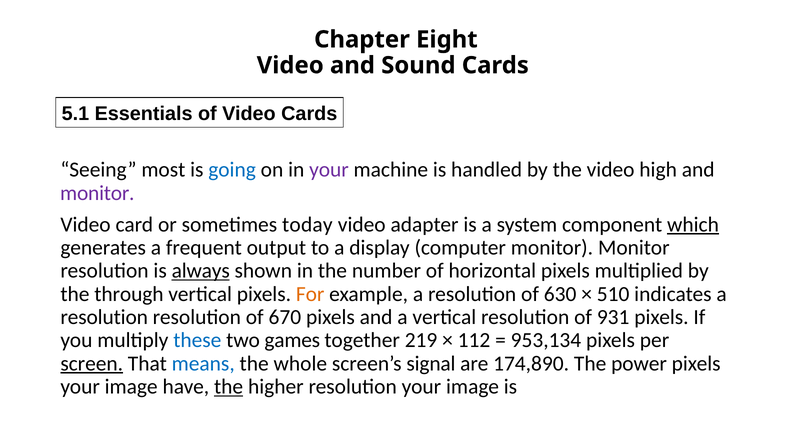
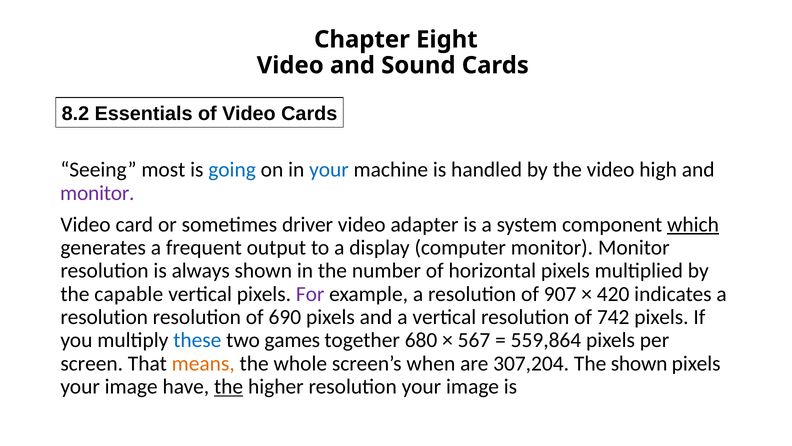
5.1: 5.1 -> 8.2 (75, 114)
your colour: purple -> blue (329, 170)
today: today -> driver (308, 224)
always underline: present -> none (201, 271)
through: through -> capable (129, 294)
For colour: orange -> purple (310, 294)
630: 630 -> 907 (560, 294)
510: 510 -> 420 (613, 294)
670: 670 -> 690 (285, 317)
931: 931 -> 742 (613, 317)
219: 219 -> 680 (421, 340)
112: 112 -> 567 (474, 340)
953,134: 953,134 -> 559,864 (546, 340)
screen underline: present -> none (92, 363)
means colour: blue -> orange (203, 363)
signal: signal -> when (431, 363)
174,890: 174,890 -> 307,204 (531, 363)
The power: power -> shown (639, 363)
